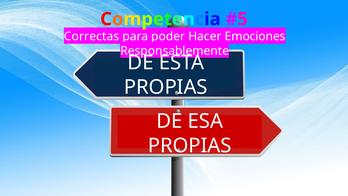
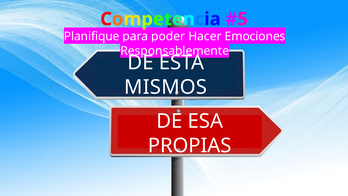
Correctas: Correctas -> Planifique (92, 36)
PROPIAS: PROPIAS -> MISMOS (166, 87)
